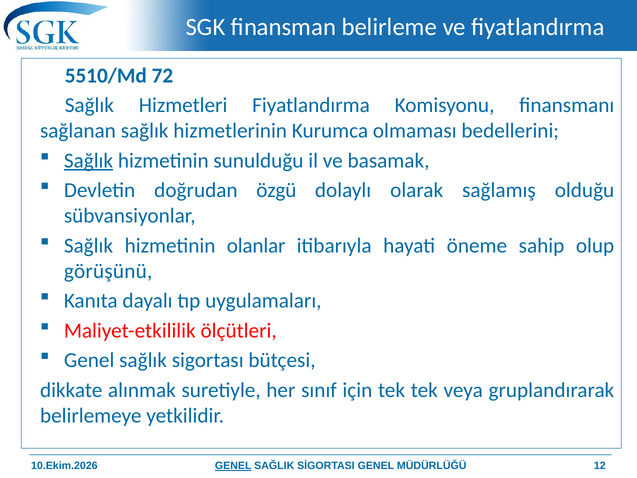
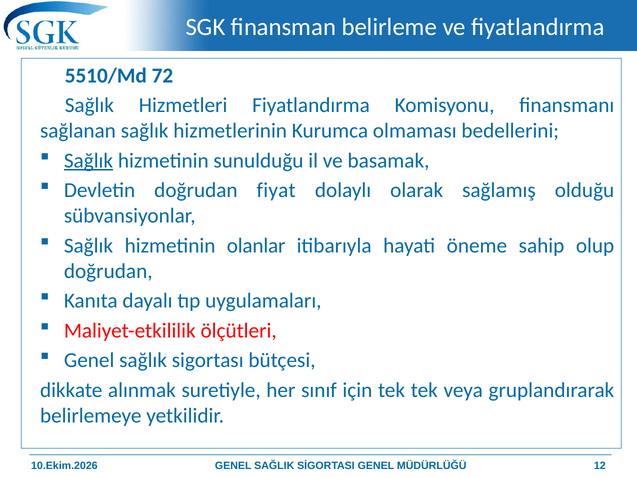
özgü: özgü -> fiyat (276, 190)
görüşünü: görüşünü -> doğrudan (108, 271)
GENEL underline: present -> none (233, 466)
